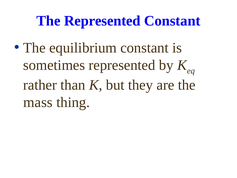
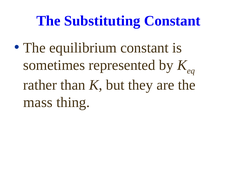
The Represented: Represented -> Substituting (102, 21)
